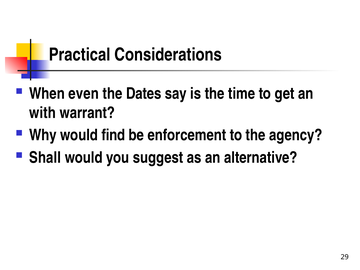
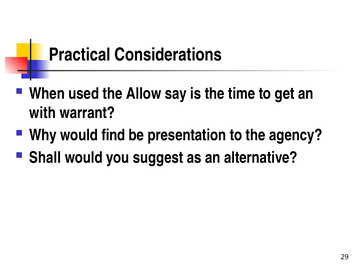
even: even -> used (84, 94)
Dates: Dates -> Allow (144, 94)
enforcement: enforcement -> presentation (187, 135)
